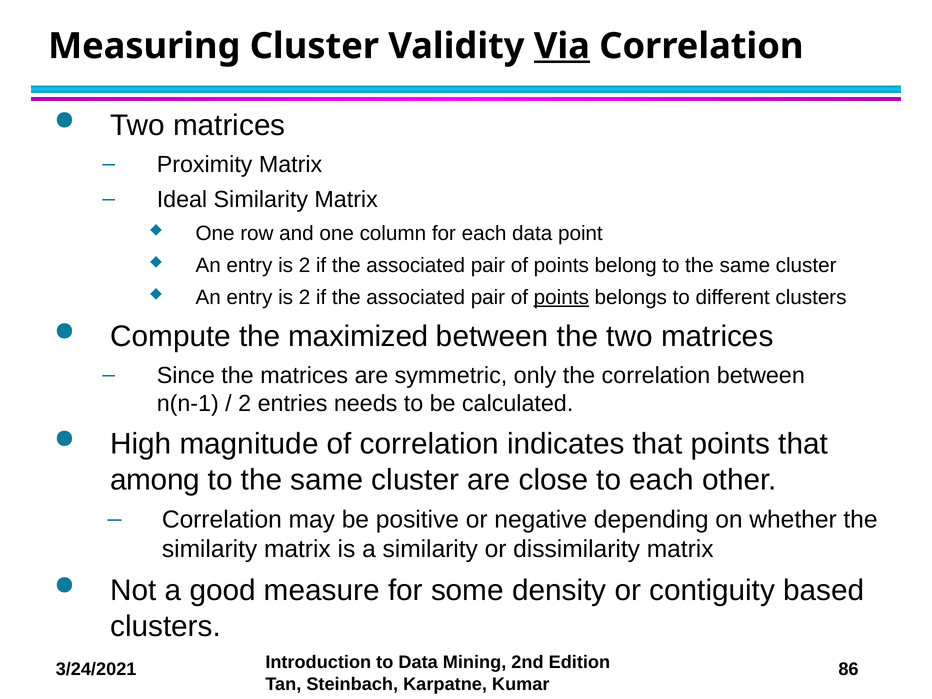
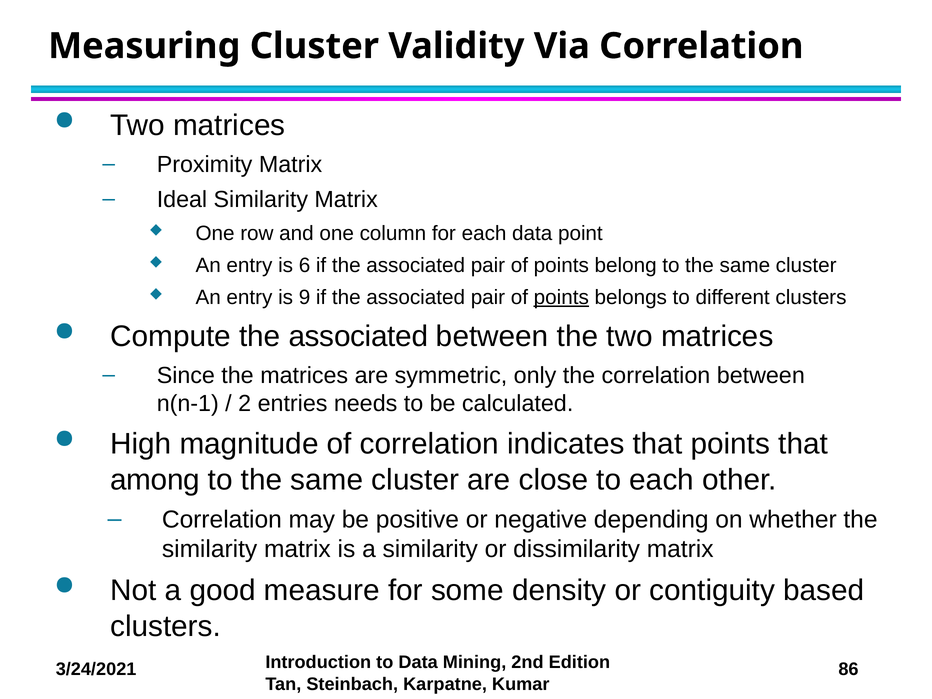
Via underline: present -> none (562, 46)
2: 2 -> 6 (305, 265)
2: 2 -> 9 (305, 297)
Compute the maximized: maximized -> associated (358, 337)
